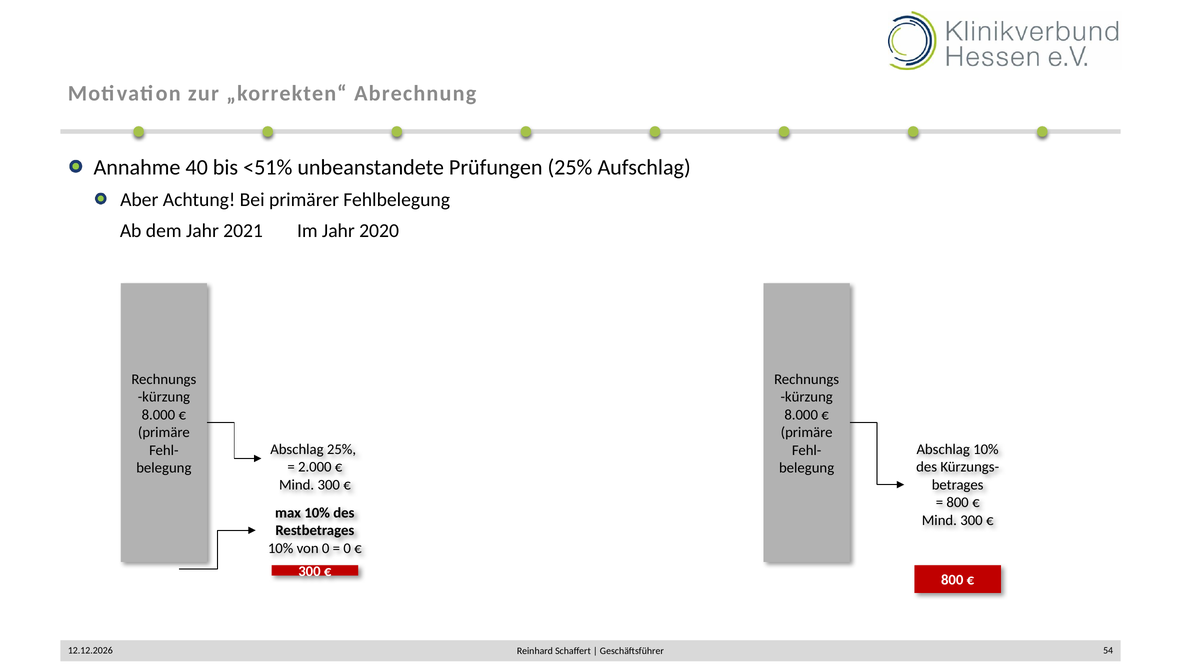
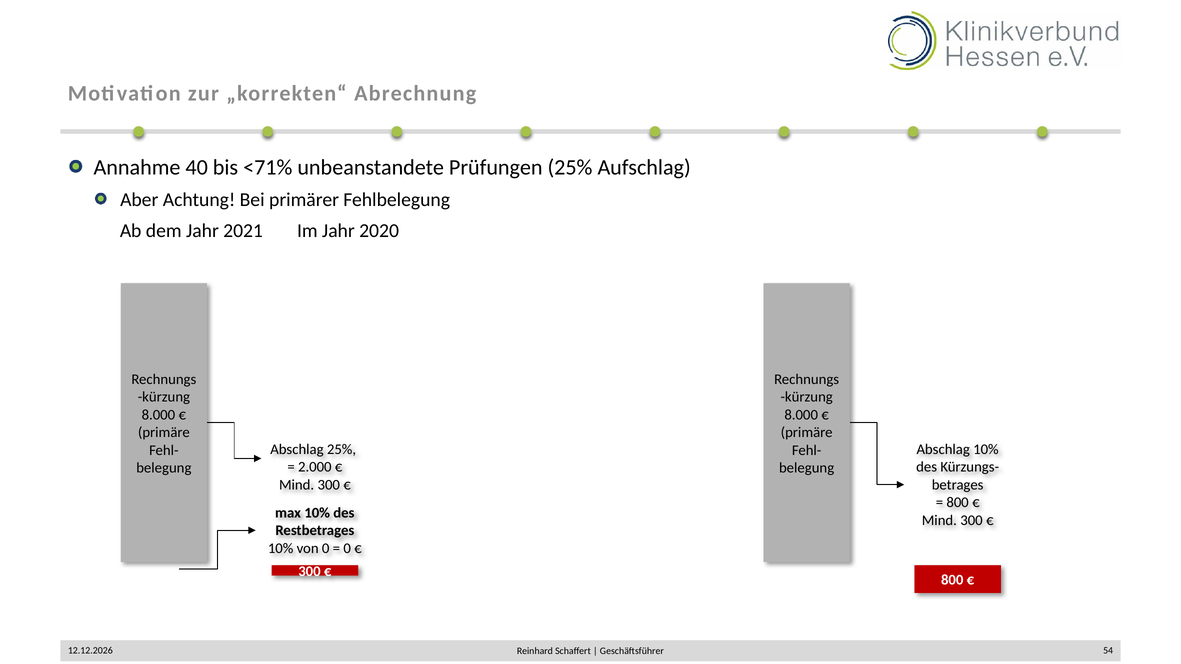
<51%: <51% -> <71% (268, 167)
